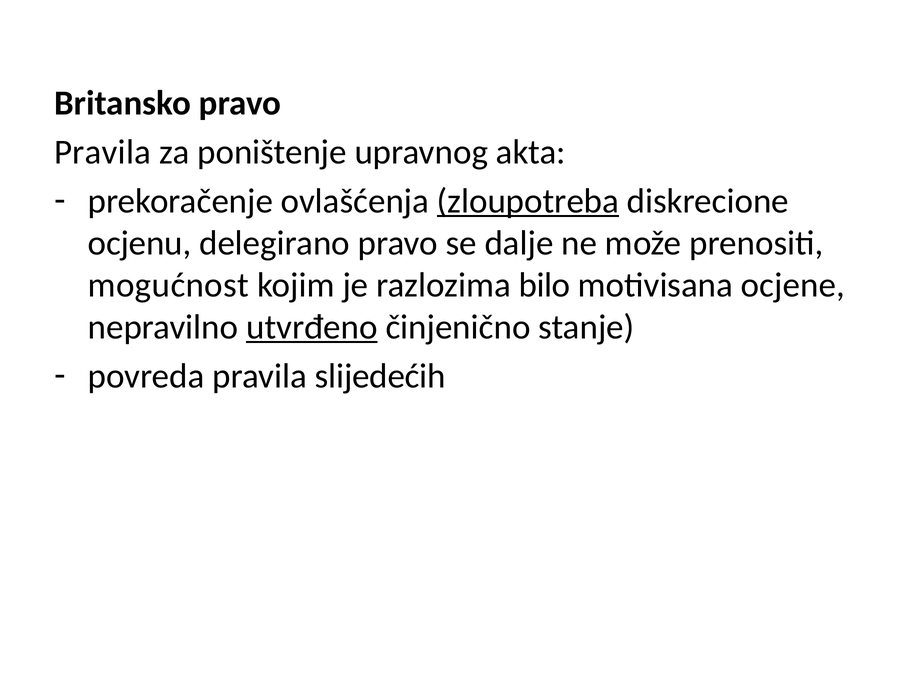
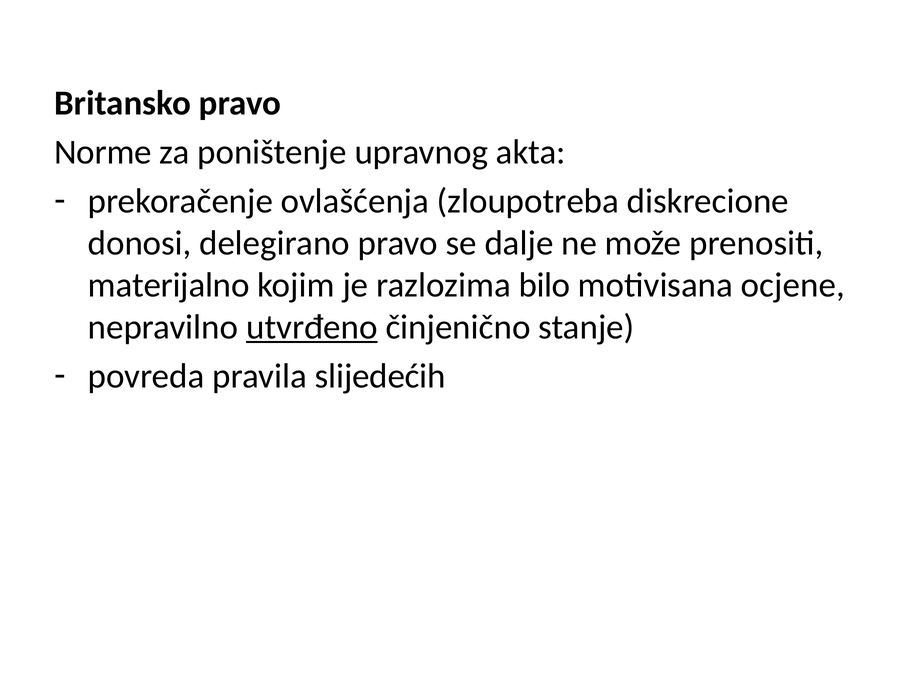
Pravila: Pravila -> Norme (103, 152)
zloupotreba underline: present -> none (528, 201)
ocjenu: ocjenu -> donosi (140, 243)
mogućnost: mogućnost -> materijalno (169, 285)
